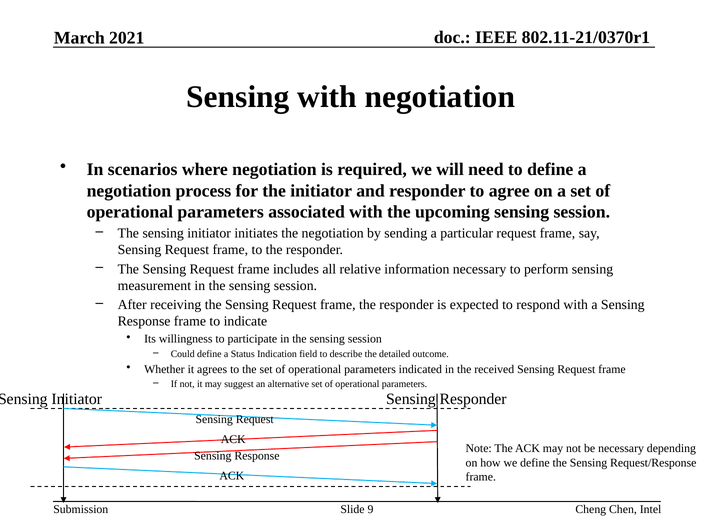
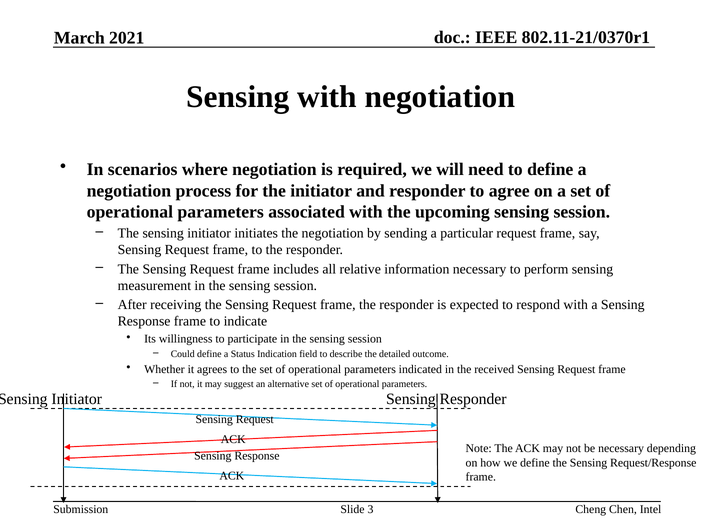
9: 9 -> 3 (370, 509)
